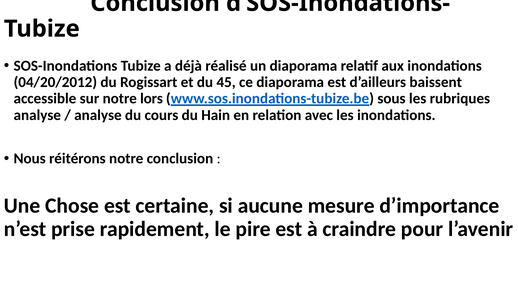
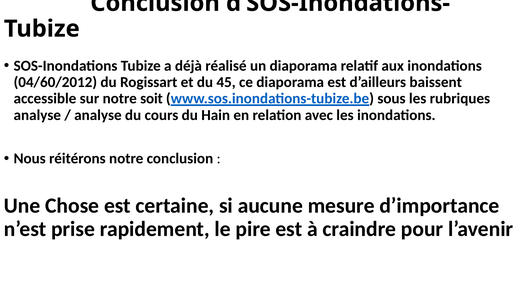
04/20/2012: 04/20/2012 -> 04/60/2012 (55, 82)
lors: lors -> soit (151, 98)
